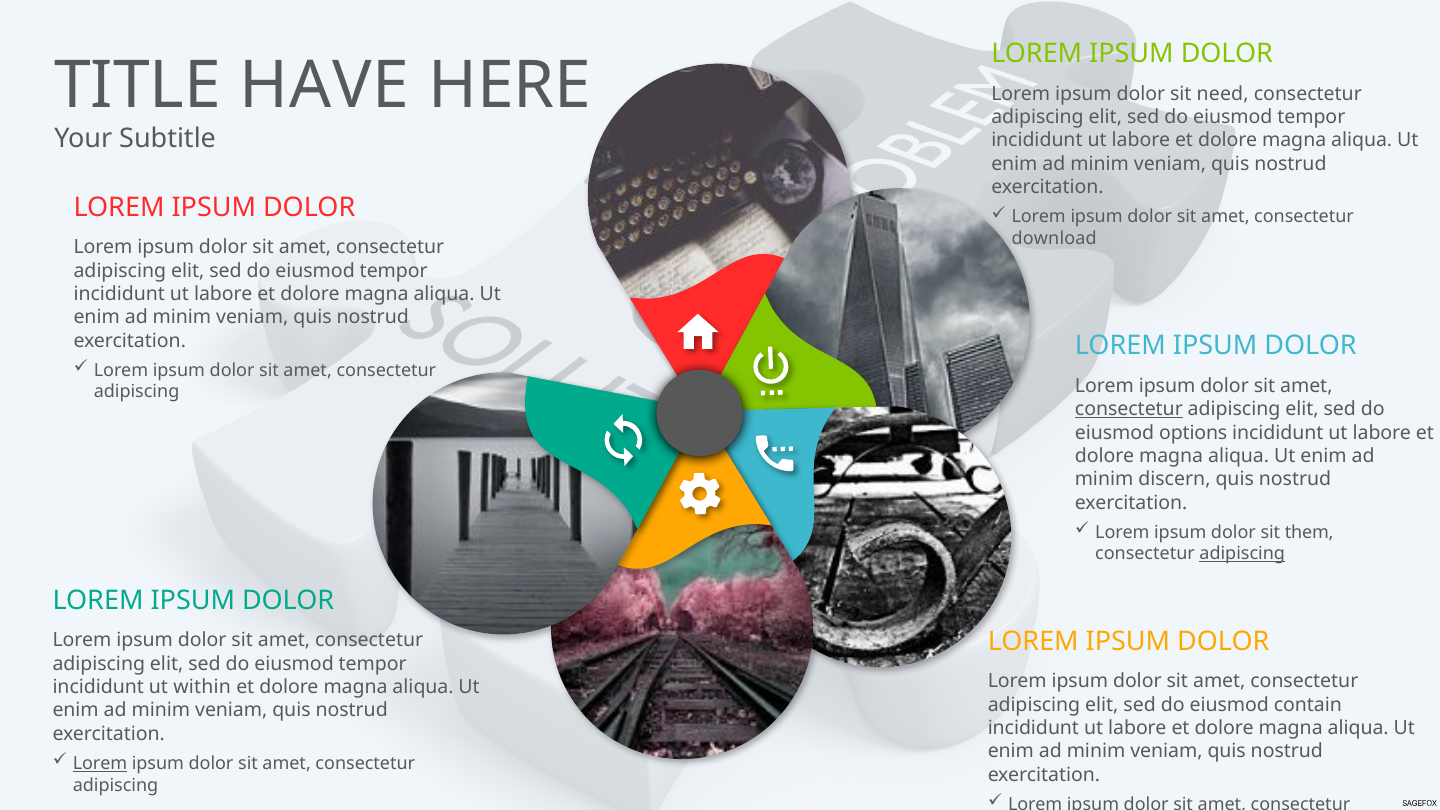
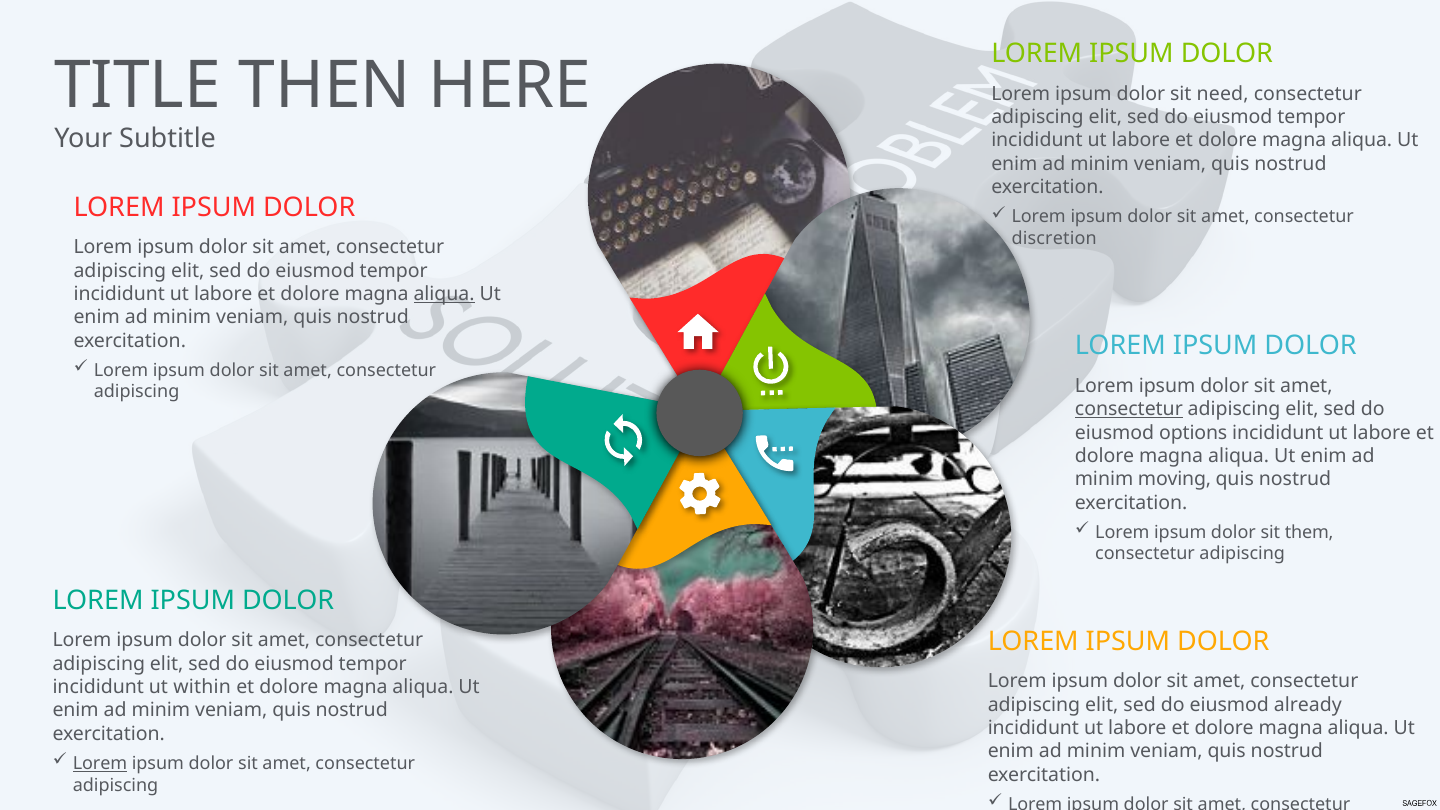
HAVE: HAVE -> THEN (325, 85)
download: download -> discretion (1054, 239)
aliqua underline: none -> present (444, 294)
discern: discern -> moving (1175, 479)
adipiscing underline: present -> none (1242, 554)
contain: contain -> already (1308, 705)
